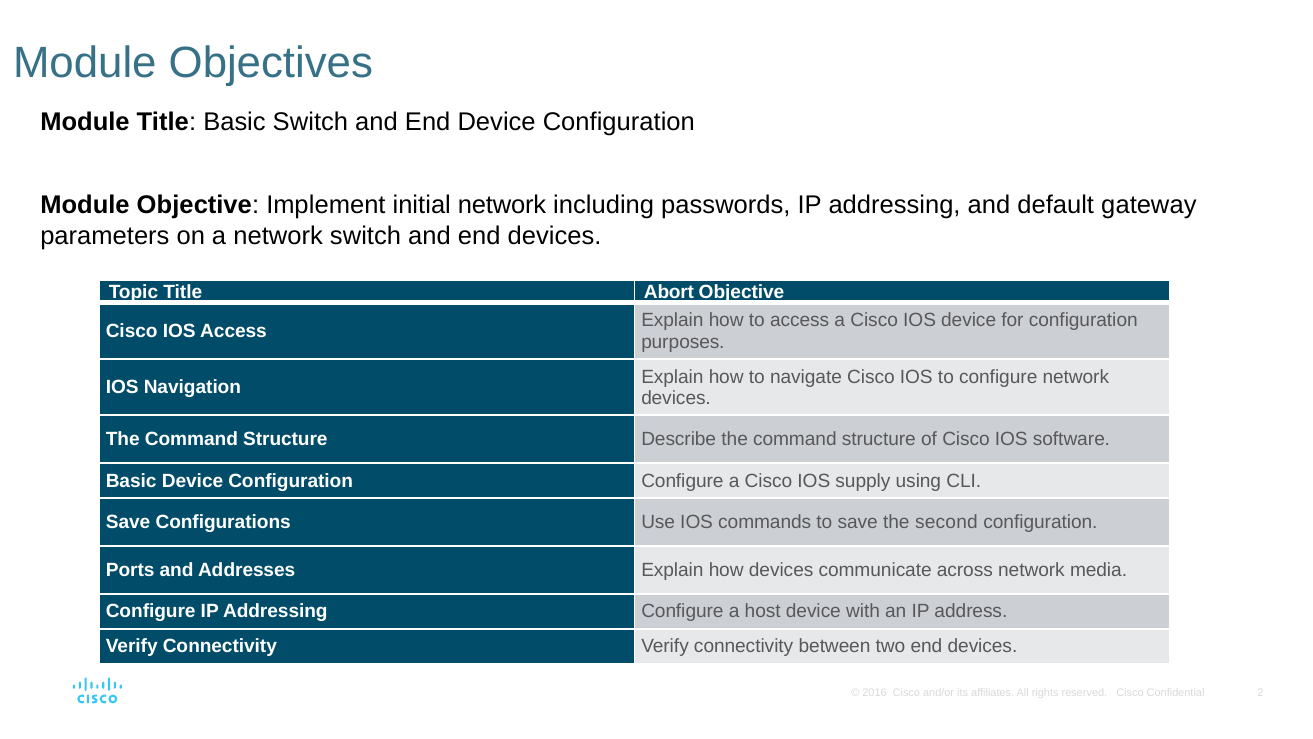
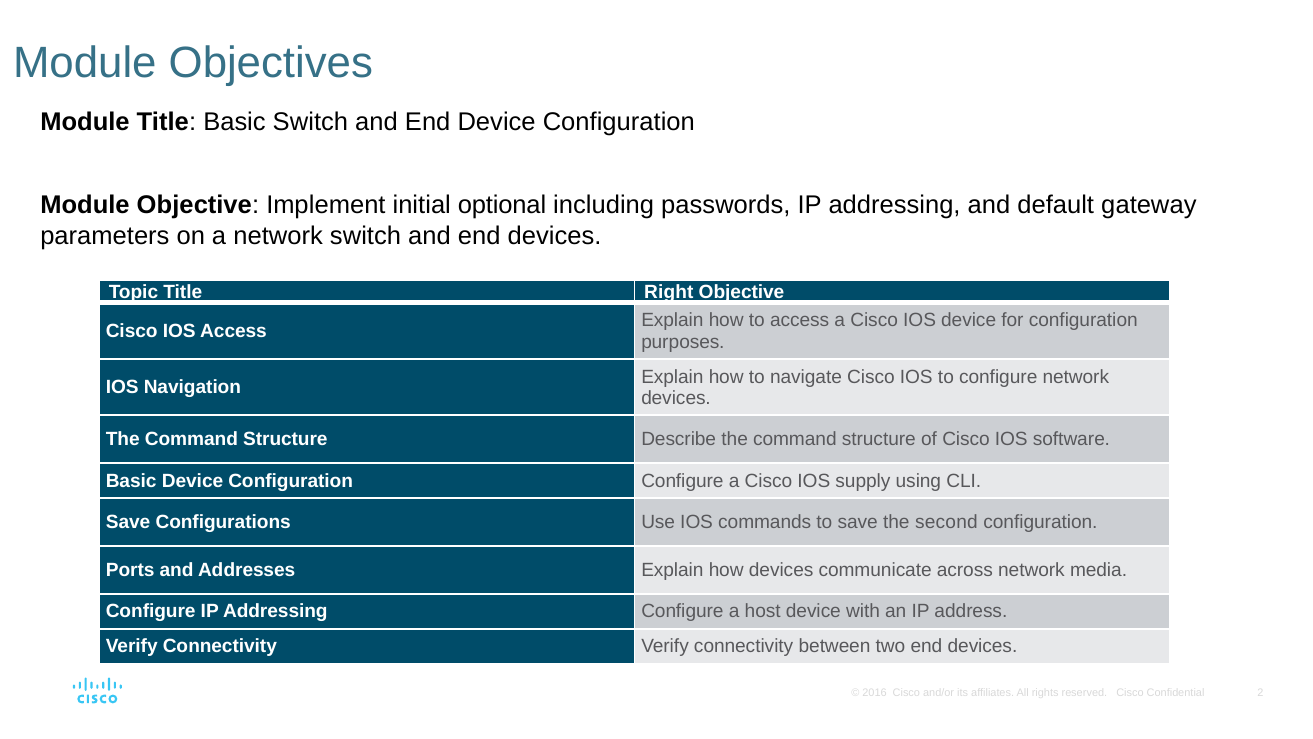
initial network: network -> optional (502, 205)
Abort: Abort -> Right (669, 292)
